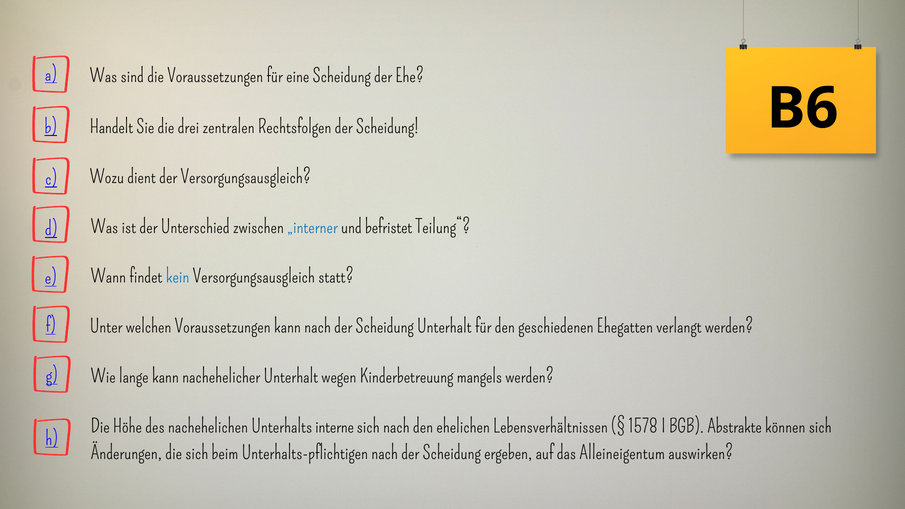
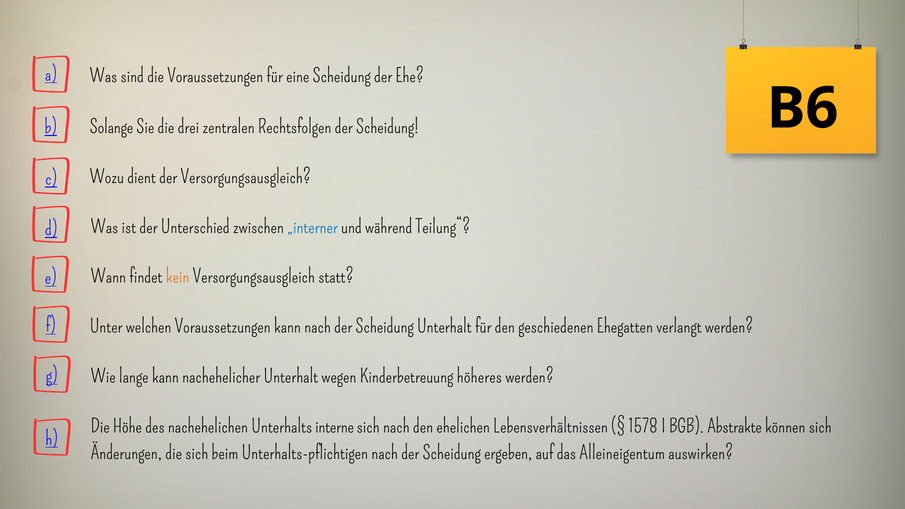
Handelt: Handelt -> Solange (111, 127)
befristet: befristet -> während (389, 227)
kein colour: blue -> orange (178, 277)
mangels: mangels -> höheres (479, 377)
